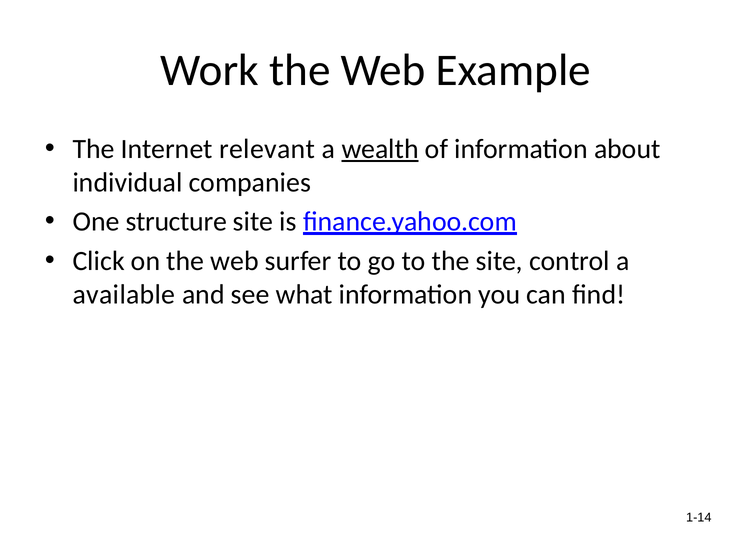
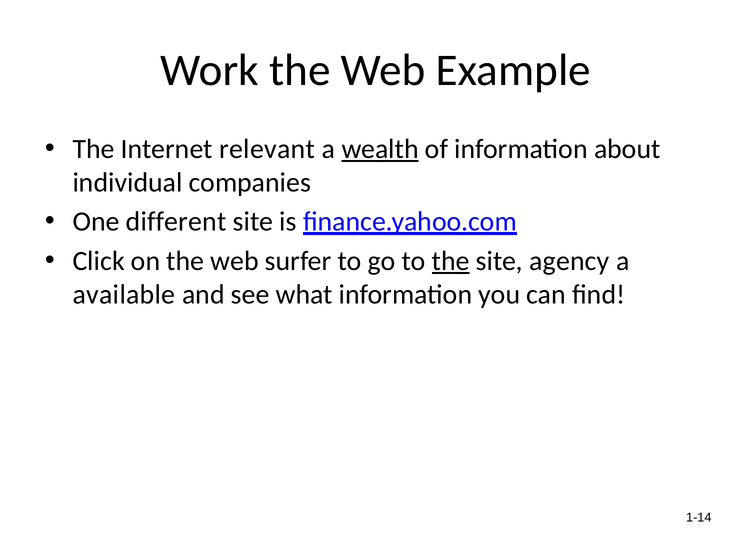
structure: structure -> different (176, 222)
the underline: none -> present (451, 261)
control: control -> agency (569, 261)
